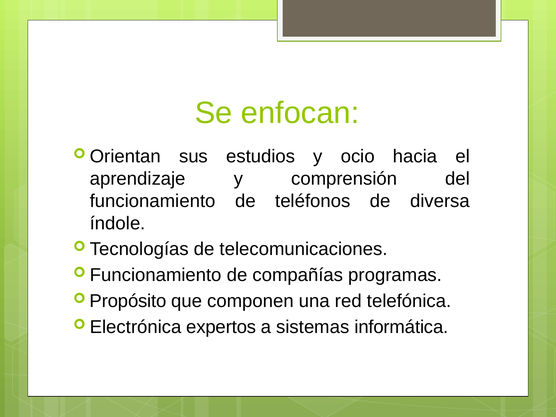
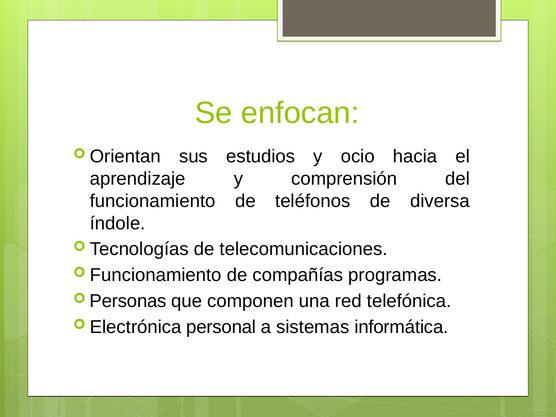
Propósito: Propósito -> Personas (128, 301)
expertos: expertos -> personal (221, 327)
